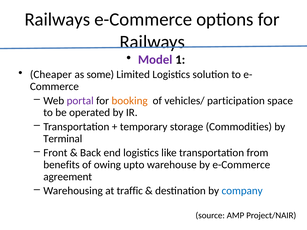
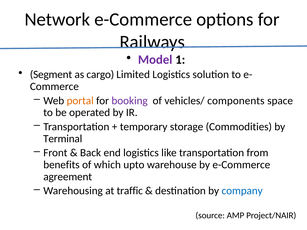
Railways: Railways -> Network (57, 19)
Cheaper: Cheaper -> Segment (51, 75)
some: some -> cargo (100, 75)
portal colour: purple -> orange (80, 101)
booking colour: orange -> purple (130, 101)
participation: participation -> components (236, 101)
owing: owing -> which (107, 165)
